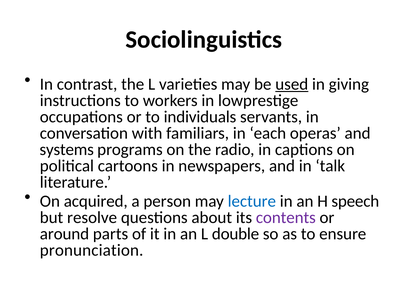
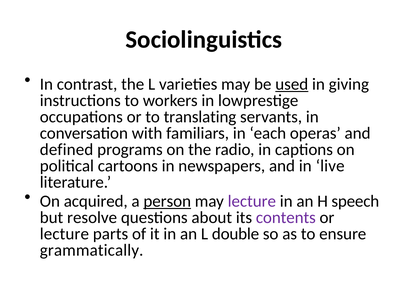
individuals: individuals -> translating (200, 117)
systems: systems -> defined (67, 149)
talk: talk -> live (330, 166)
person underline: none -> present (167, 201)
lecture colour: blue -> purple (252, 201)
around: around -> lecture (64, 234)
pronunciation: pronunciation -> grammatically (92, 250)
